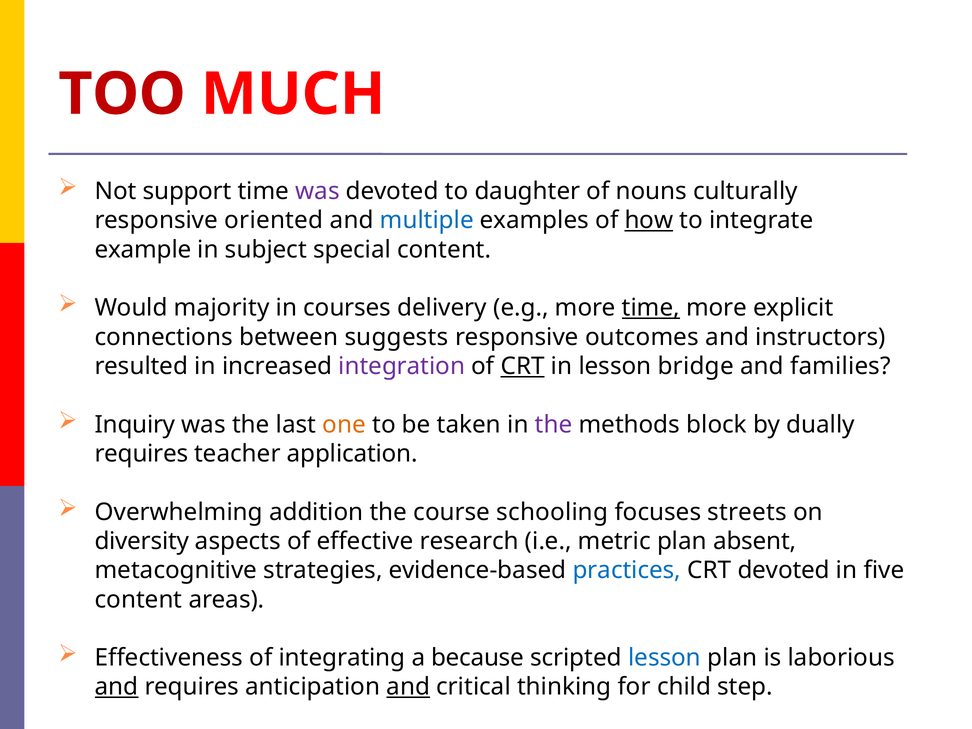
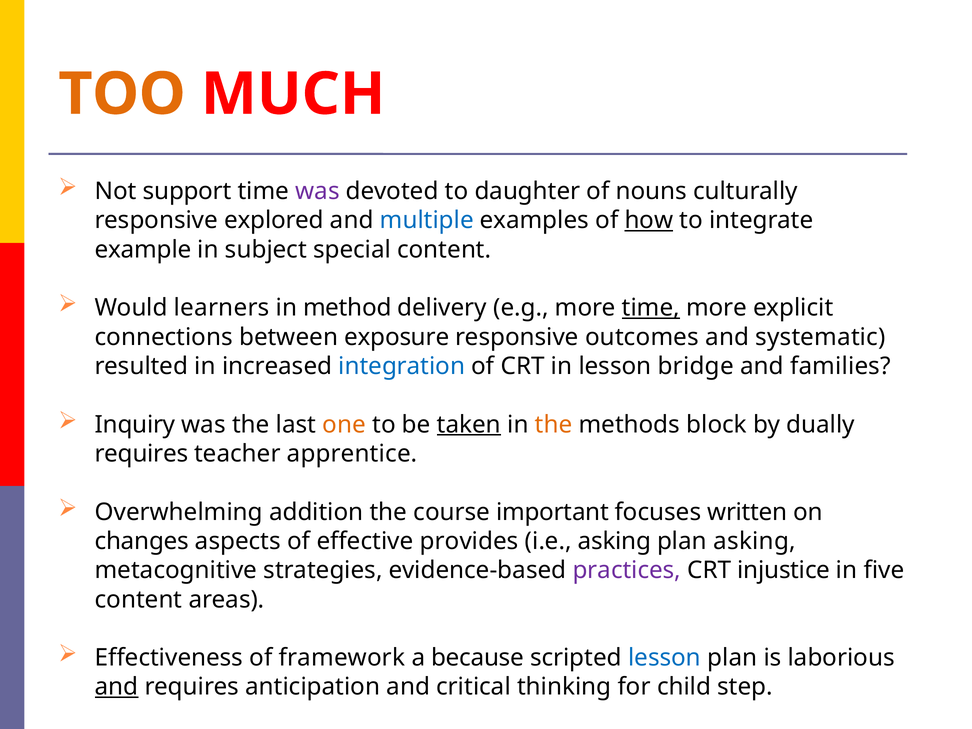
TOO colour: red -> orange (122, 94)
oriented: oriented -> explored (274, 220)
majority: majority -> learners (222, 308)
courses: courses -> method (347, 308)
suggests: suggests -> exposure (397, 337)
instructors: instructors -> systematic (820, 337)
integration colour: purple -> blue (402, 366)
CRT underline: present -> none (523, 366)
taken underline: none -> present (469, 425)
the colour: purple -> orange (554, 425)
application: application -> apprentice (352, 454)
schooling: schooling -> important (552, 512)
streets: streets -> written (747, 512)
diversity: diversity -> changes (142, 541)
research: research -> provides (469, 541)
i.e metric: metric -> asking (614, 541)
plan absent: absent -> asking (755, 541)
practices colour: blue -> purple (627, 570)
CRT devoted: devoted -> injustice (784, 570)
integrating: integrating -> framework (342, 658)
and underline: present -> none (408, 687)
